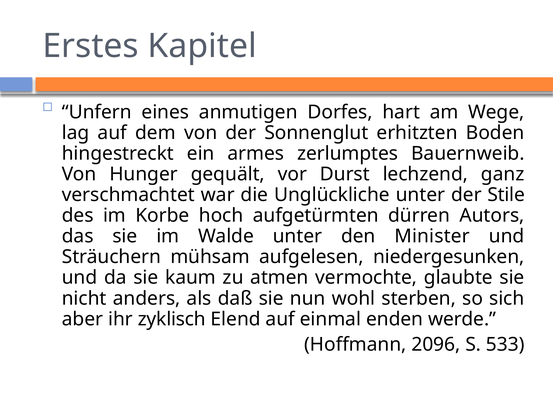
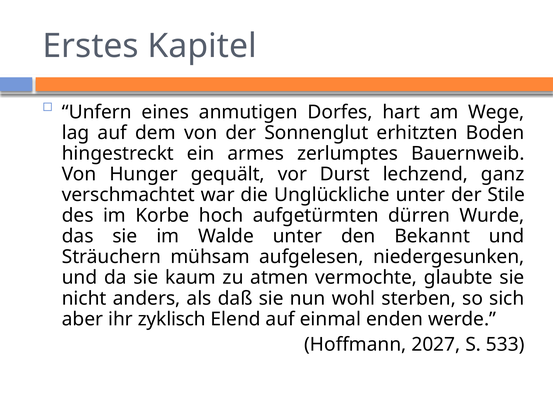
Autors: Autors -> Wurde (492, 216)
Minister: Minister -> Bekannt (432, 237)
2096: 2096 -> 2027 (436, 345)
